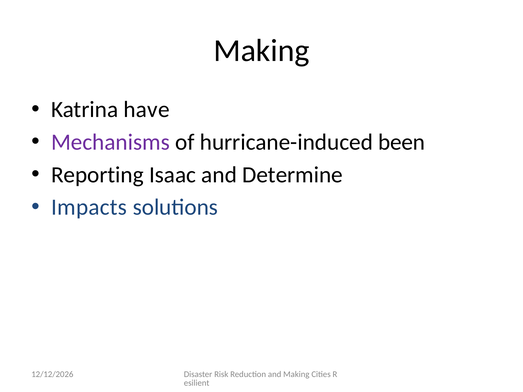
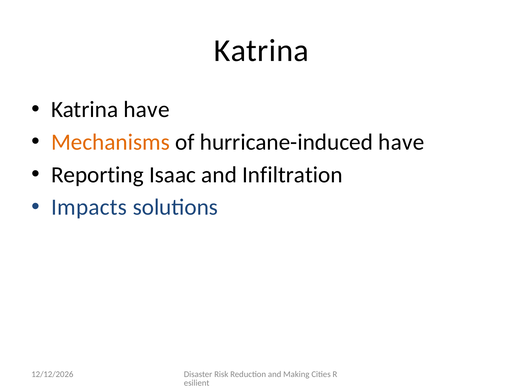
Making: Making -> Katrina (261, 51)
Mechanisms colour: purple -> orange (110, 142)
hurricane-induced been: been -> have (401, 142)
Determine: Determine -> Infiltration (292, 175)
